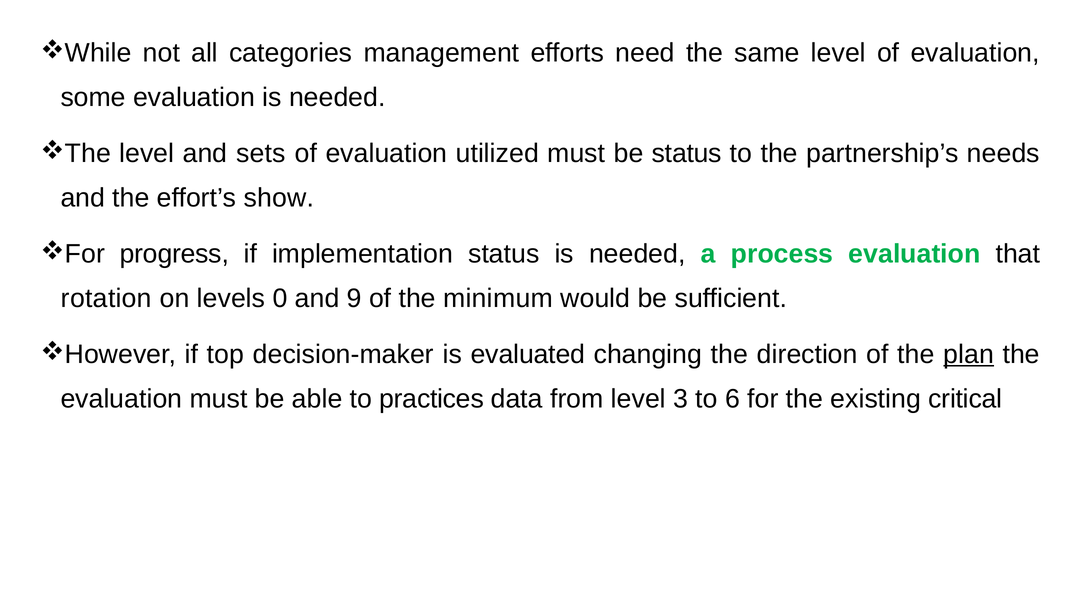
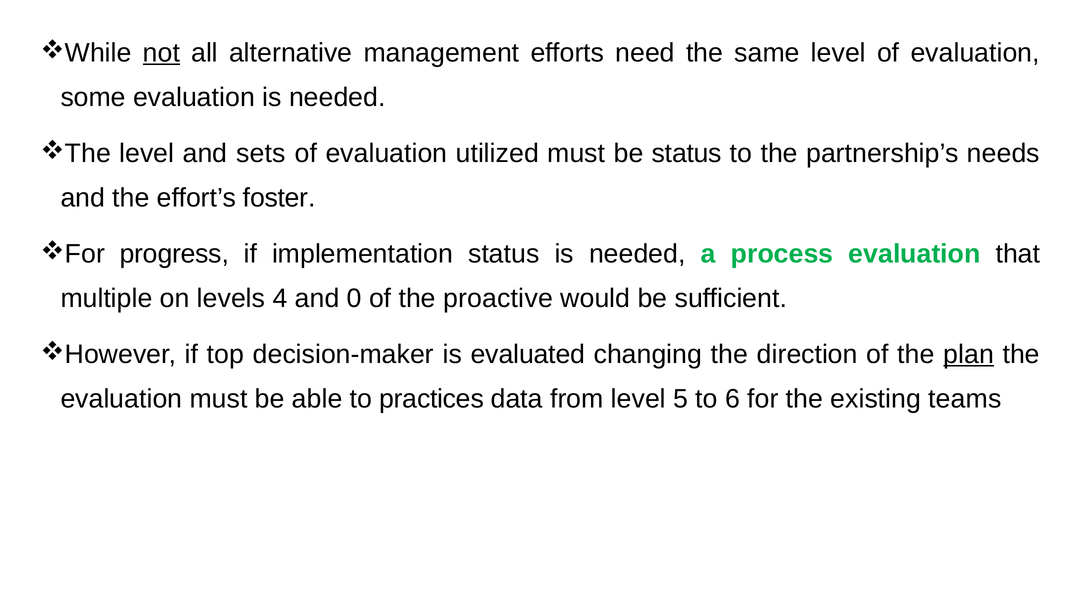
not underline: none -> present (161, 53)
categories: categories -> alternative (291, 53)
show: show -> foster (279, 198)
rotation: rotation -> multiple (107, 298)
0: 0 -> 4 (280, 298)
9: 9 -> 0 (354, 298)
minimum: minimum -> proactive (498, 298)
3: 3 -> 5 (681, 399)
critical: critical -> teams (965, 399)
